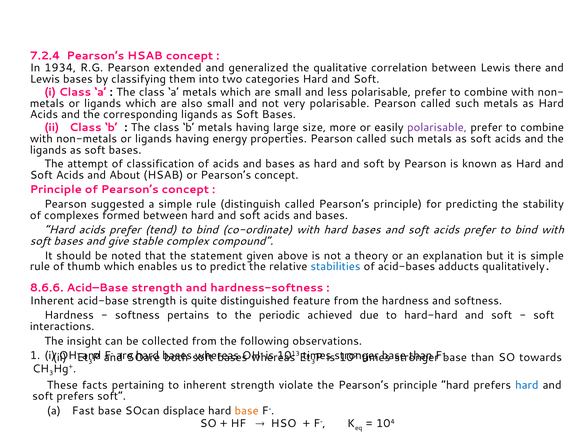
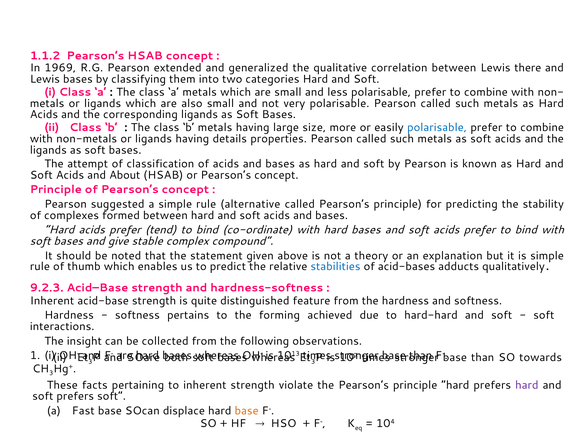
7.2.4: 7.2.4 -> 1.1.2 (45, 56)
1934: 1934 -> 1969 (60, 68)
polarisable colour: purple -> blue (437, 127)
energy: energy -> details (230, 139)
distinguish: distinguish -> alternative (250, 204)
8.6.6: 8.6.6 -> 9.2.3 (47, 288)
periodic: periodic -> forming (279, 315)
hard colour: blue -> purple (527, 385)
